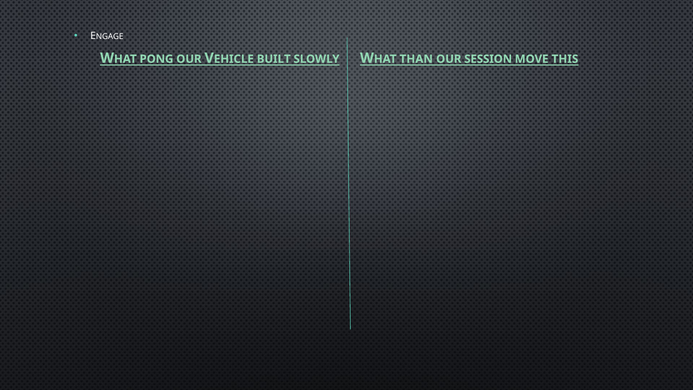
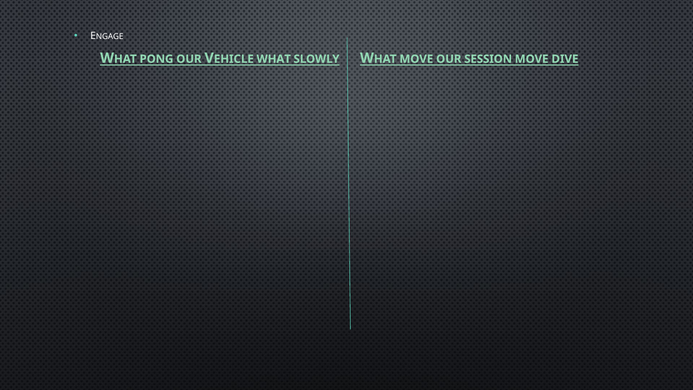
VEHICLE BUILT: BUILT -> WHAT (274, 59)
WHAT THAN: THAN -> MOVE (416, 59)
THIS: THIS -> DIVE (565, 59)
